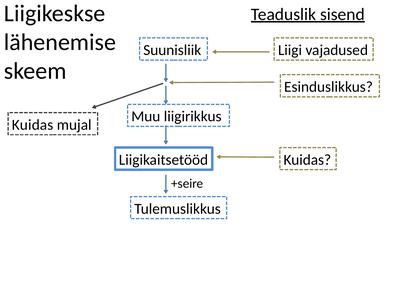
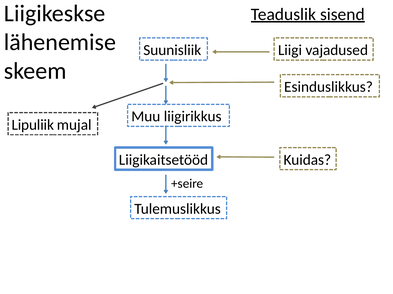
Kuidas: Kuidas -> Lipuliik (33, 125)
